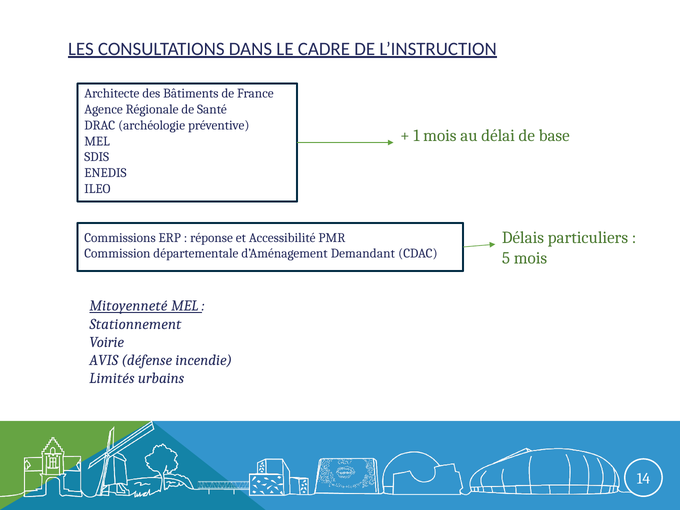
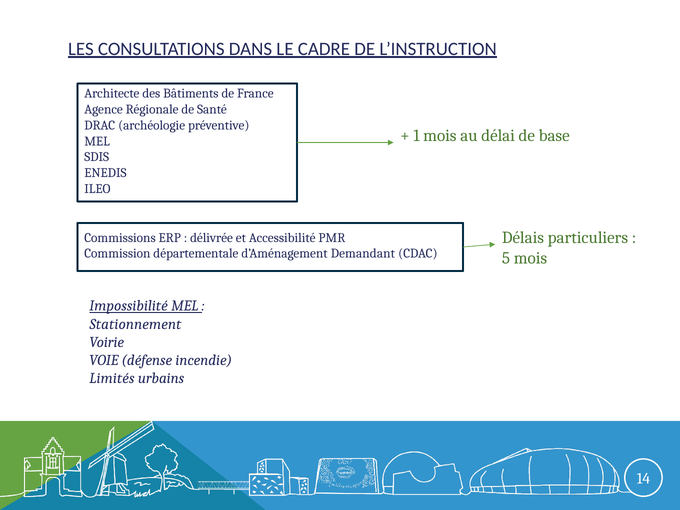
réponse: réponse -> délivrée (212, 238)
Mitoyenneté: Mitoyenneté -> Impossibilité (129, 306)
AVIS: AVIS -> VOIE (104, 360)
